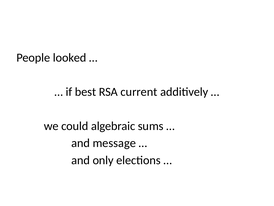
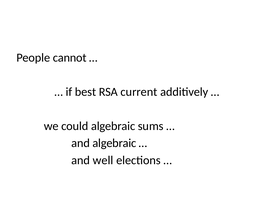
looked: looked -> cannot (70, 57)
and message: message -> algebraic (114, 143)
only: only -> well (103, 160)
